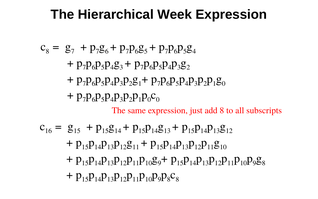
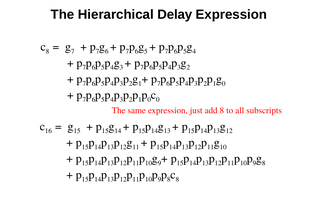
Week: Week -> Delay (175, 15)
